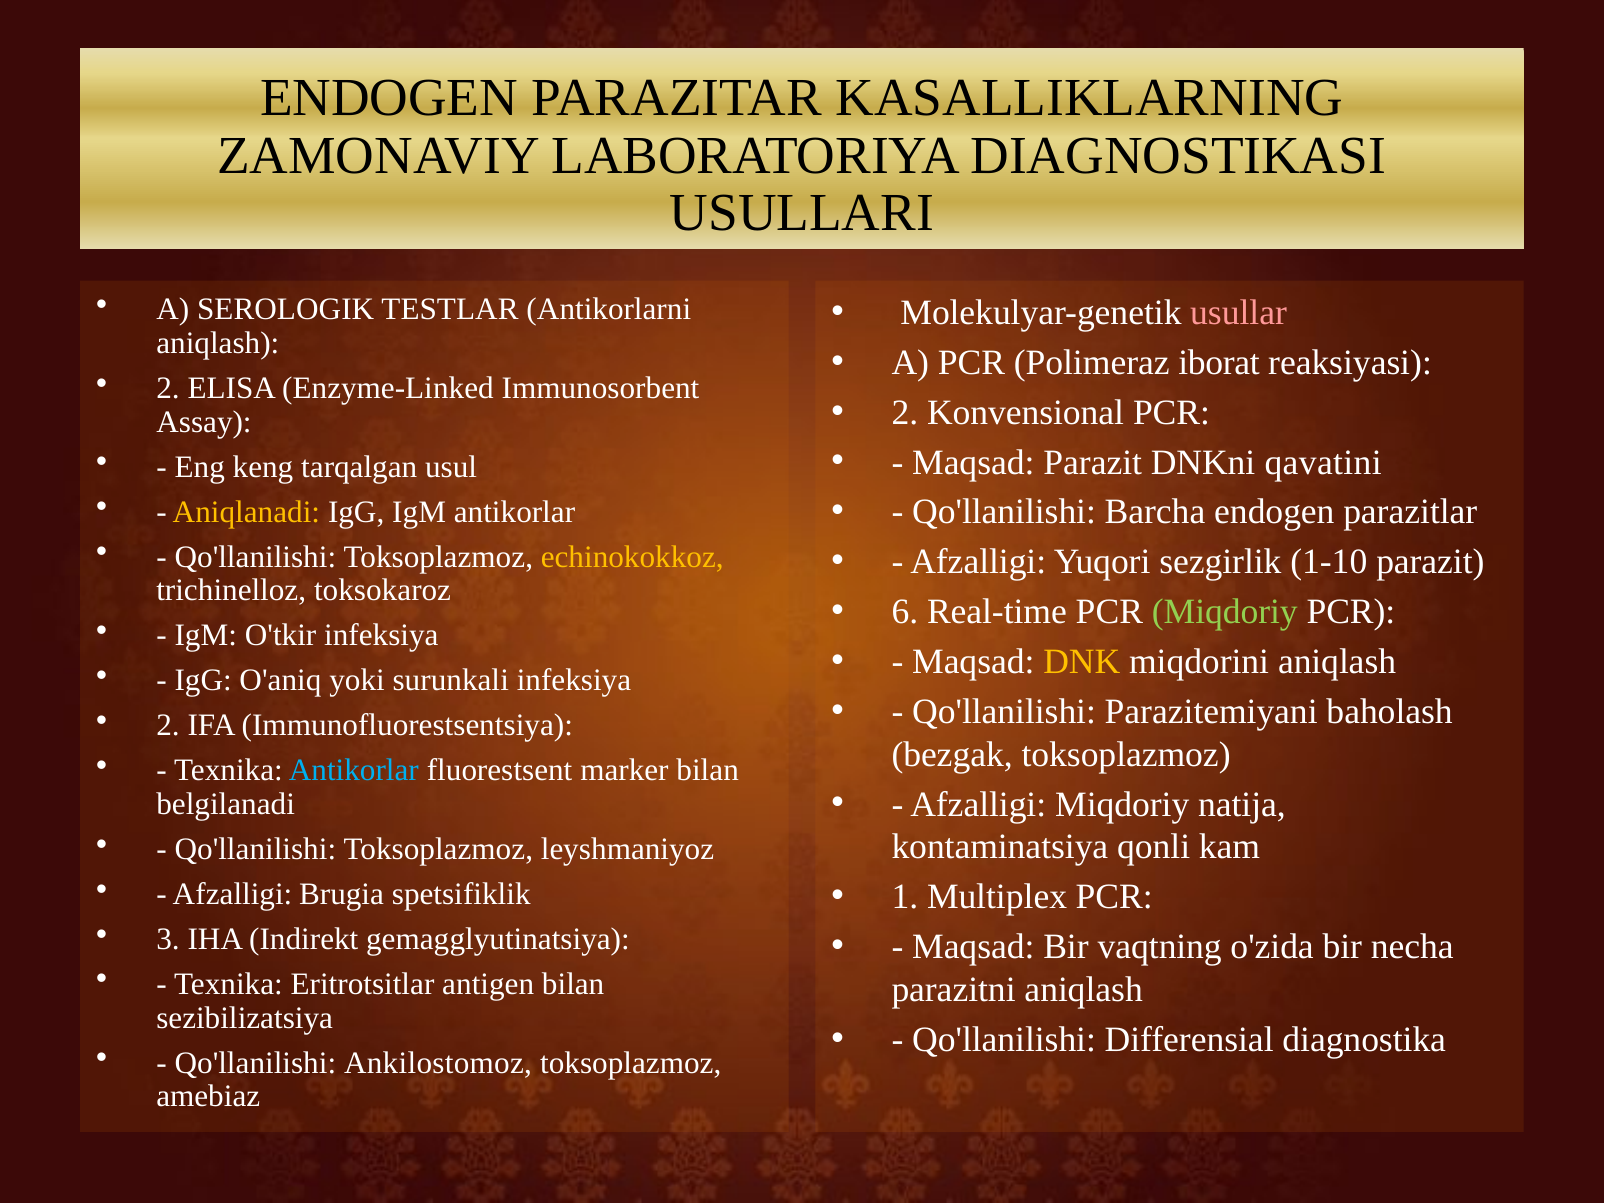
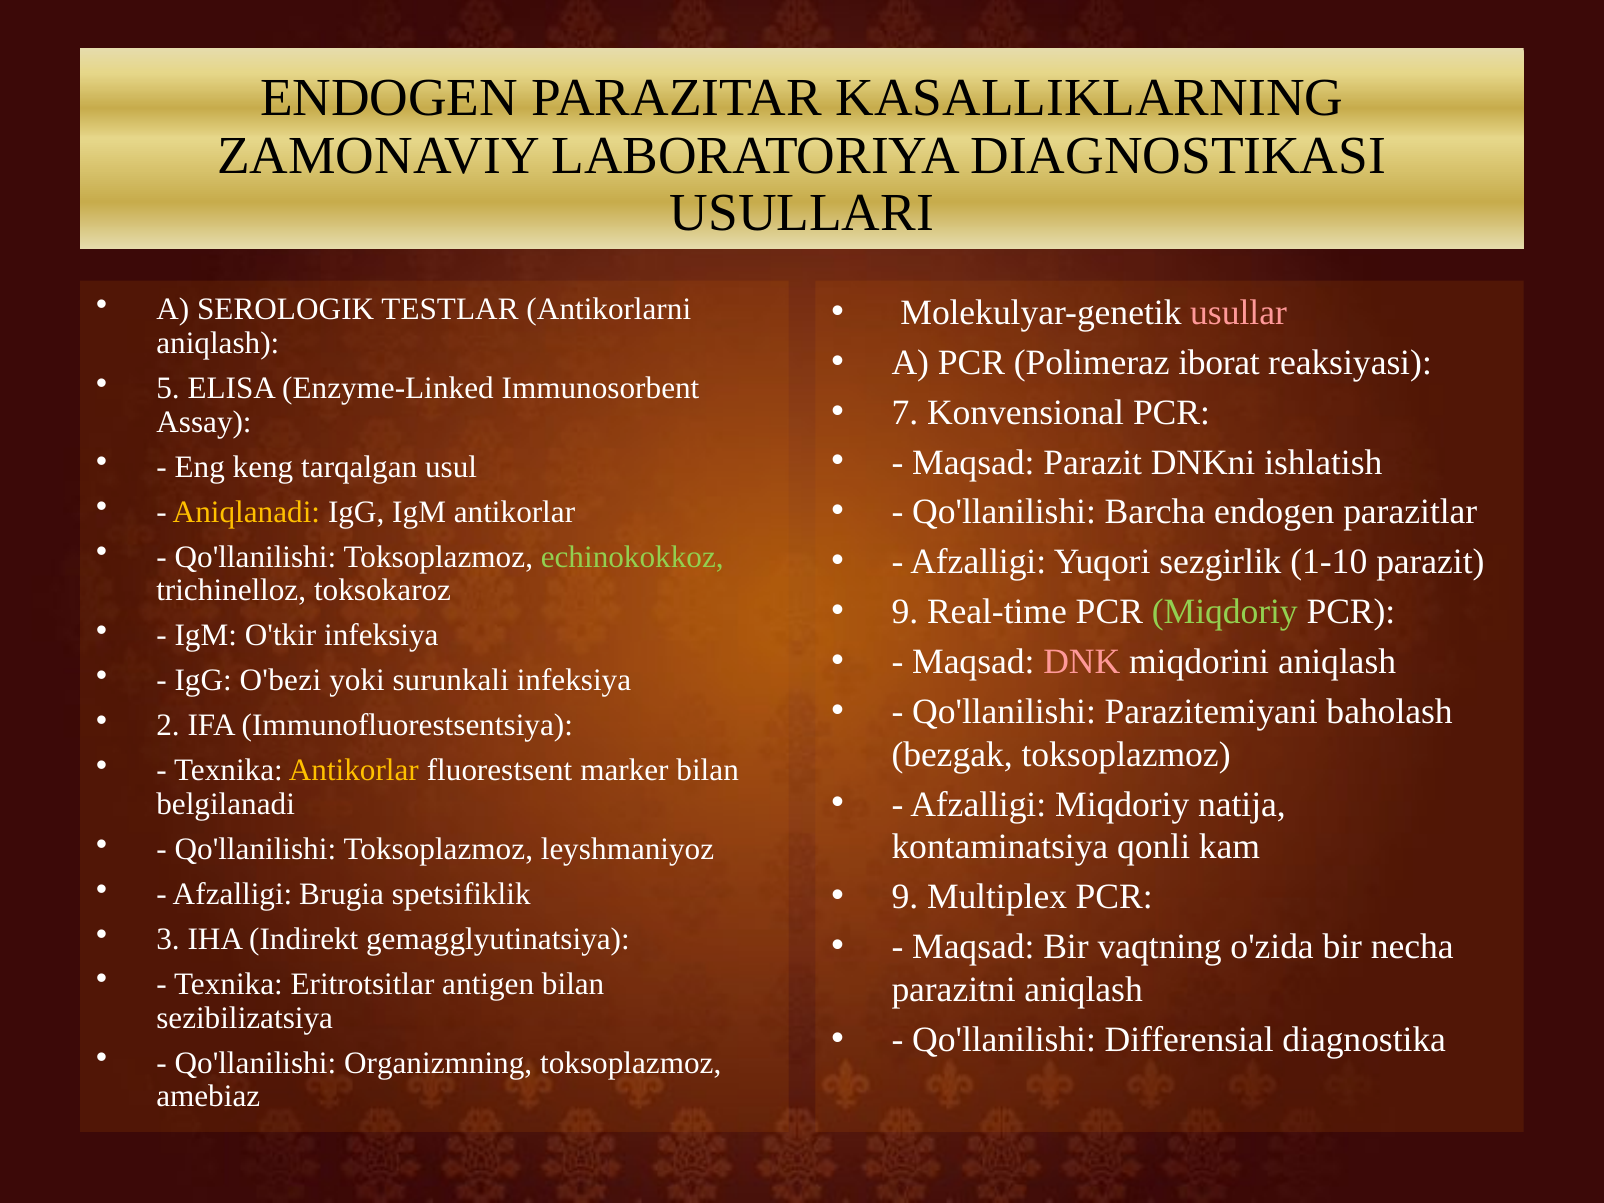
2: 2 -> 5 (168, 388)
2: 2 -> 7 (905, 412)
qavatini: qavatini -> ishlatish (1323, 462)
echinokokkoz colour: yellow -> light green (632, 557)
6: 6 -> 9 (905, 612)
DNK colour: yellow -> pink (1082, 662)
O'aniq: O'aniq -> O'bezi (280, 681)
Antikorlar colour: light blue -> yellow (354, 770)
1: 1 -> 9 (905, 897)
Ankilostomoz: Ankilostomoz -> Organizmning (438, 1063)
